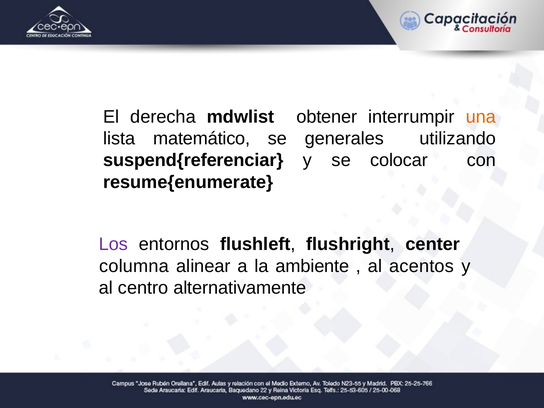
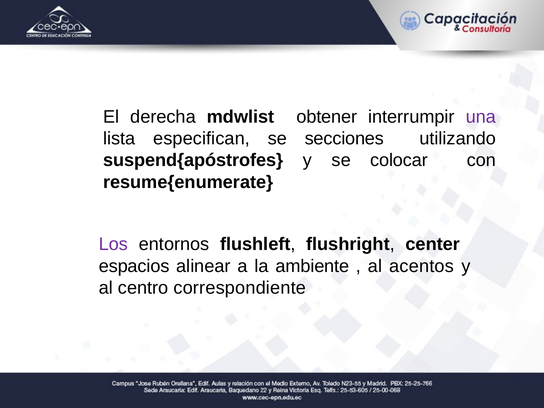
una colour: orange -> purple (481, 117)
matemático: matemático -> especifican (202, 139)
generales: generales -> secciones (344, 139)
suspend{referenciar: suspend{referenciar -> suspend{apóstrofes (193, 160)
columna: columna -> espacios (134, 266)
alternativamente: alternativamente -> correspondiente (240, 288)
